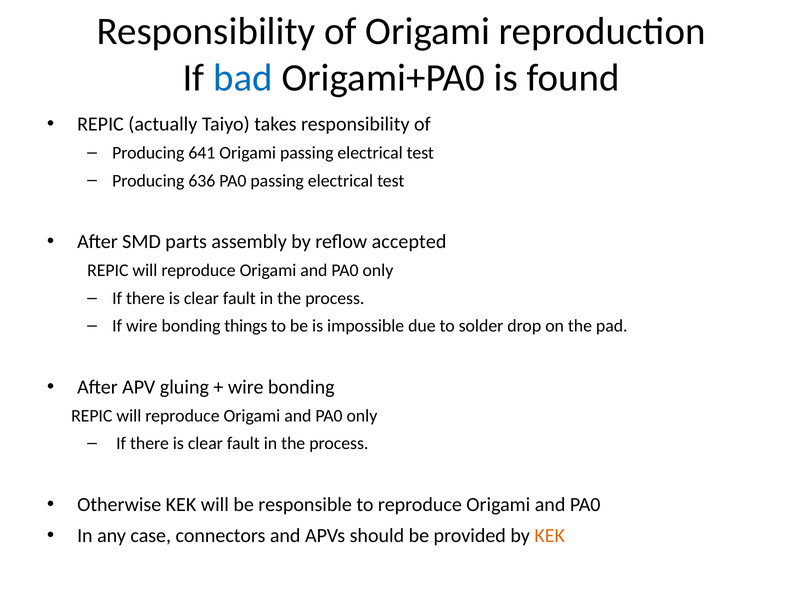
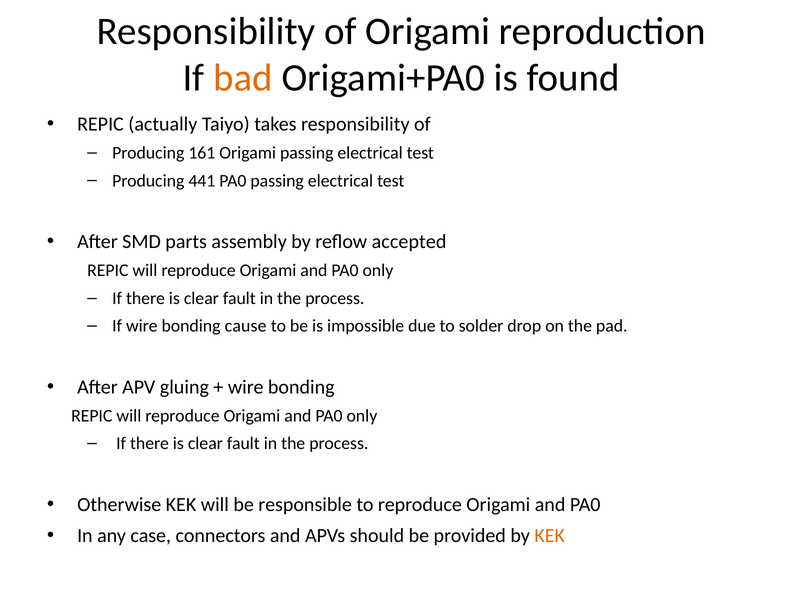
bad colour: blue -> orange (243, 78)
641: 641 -> 161 (202, 153)
636: 636 -> 441 (202, 181)
things: things -> cause (246, 326)
